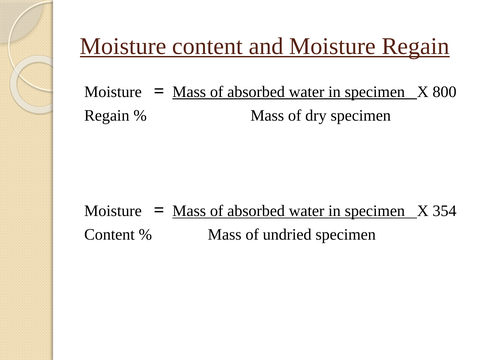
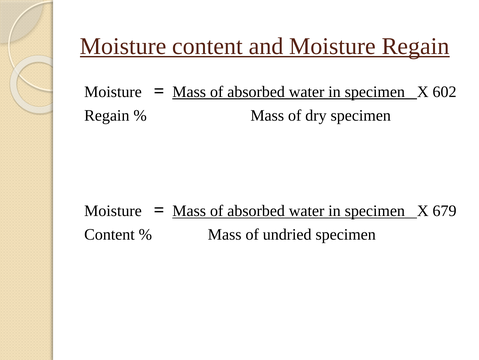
800: 800 -> 602 (445, 92)
354: 354 -> 679 (445, 210)
